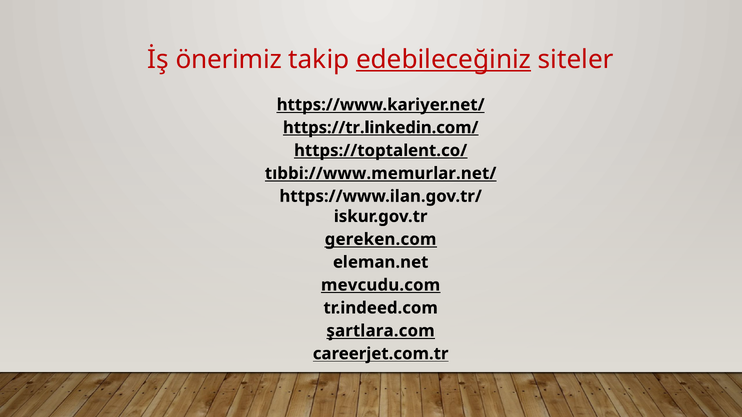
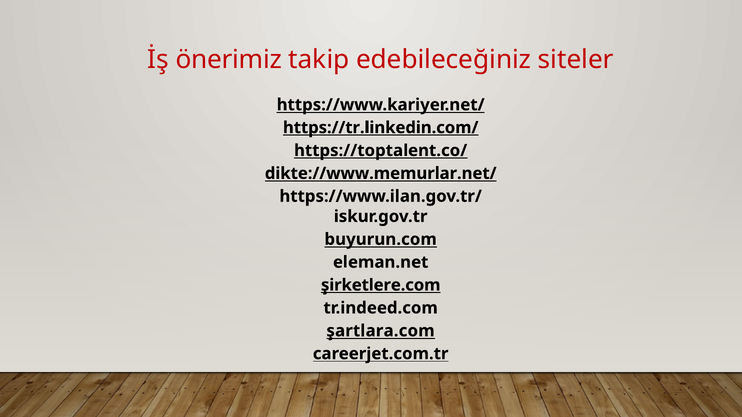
edebileceğiniz underline: present -> none (444, 60)
tıbbi://www.memurlar.net/: tıbbi://www.memurlar.net/ -> dikte://www.memurlar.net/ (381, 174)
gereken.com: gereken.com -> buyurun.com (381, 240)
mevcudu.com: mevcudu.com -> şirketlere.com (381, 285)
